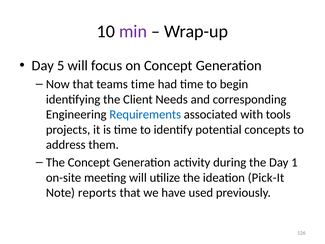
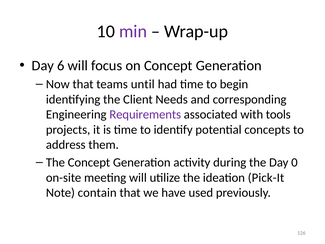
5: 5 -> 6 (61, 65)
teams time: time -> until (143, 84)
Requirements colour: blue -> purple (145, 114)
1: 1 -> 0 (294, 162)
reports: reports -> contain (97, 193)
